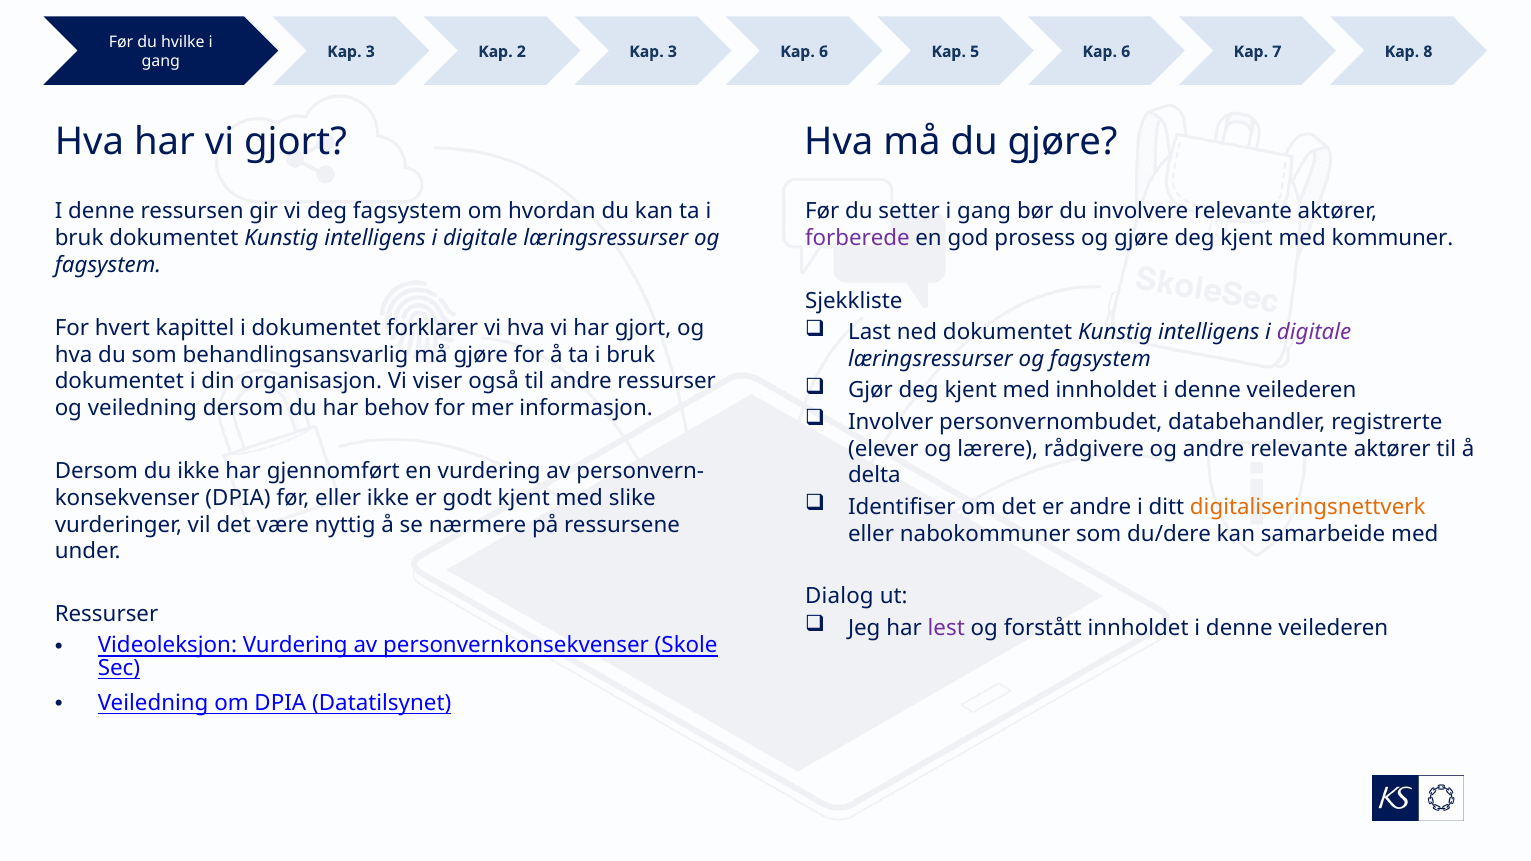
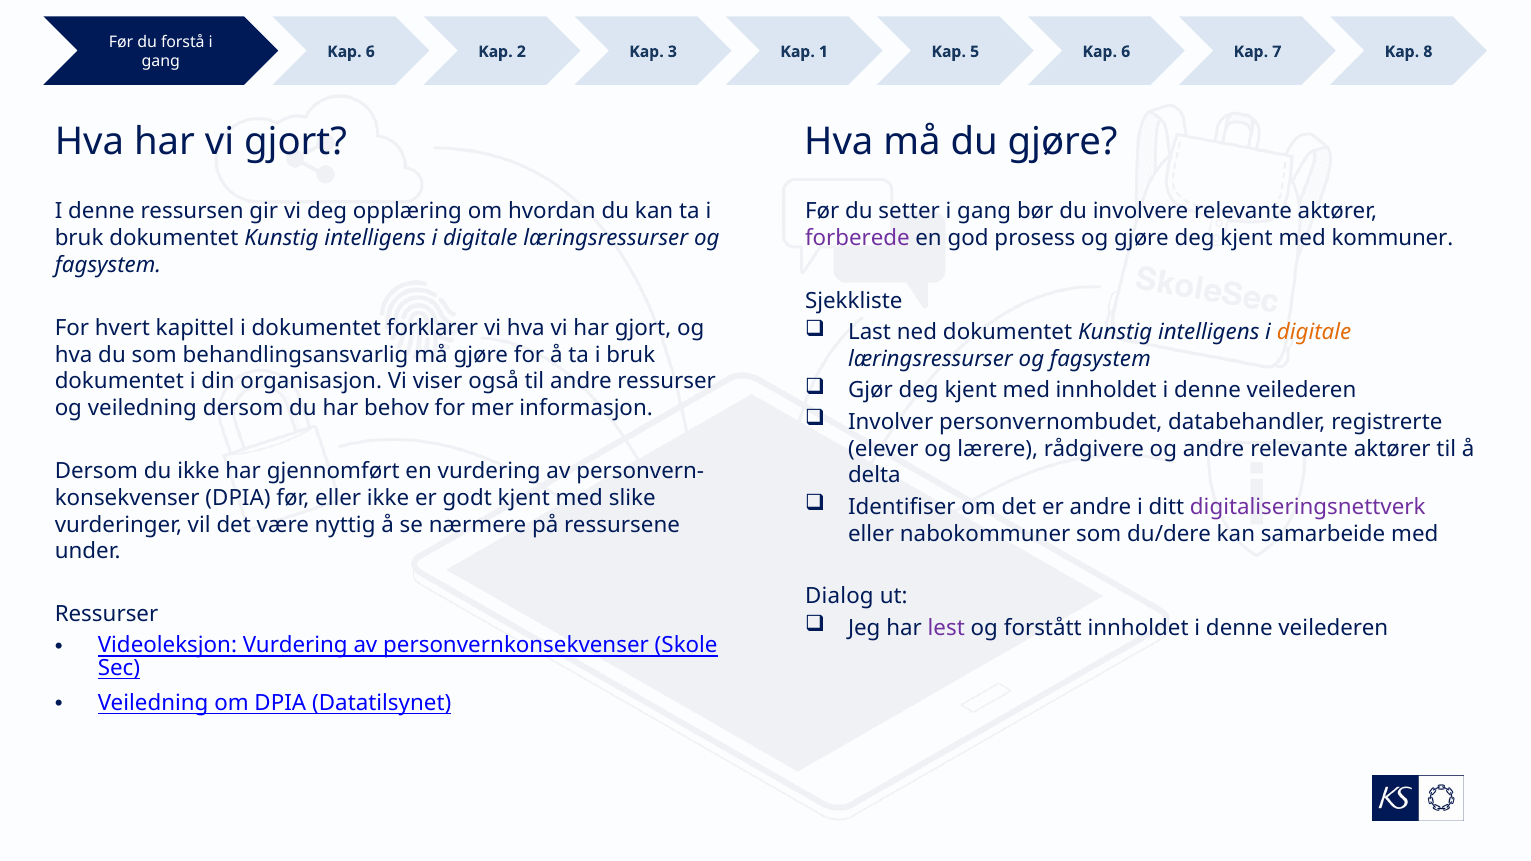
hvilke: hvilke -> forstå (183, 42)
gang Kap 3: 3 -> 6 (370, 52)
3 Kap 6: 6 -> 1 (824, 52)
deg fagsystem: fagsystem -> opplæring (407, 212)
digitale colour: purple -> orange (1314, 332)
digitaliseringsnettverk colour: orange -> purple (1308, 507)
